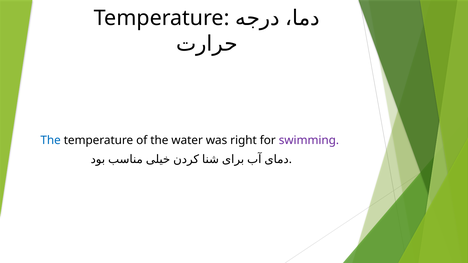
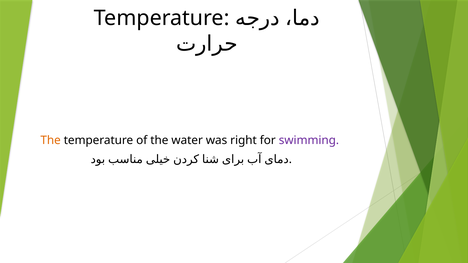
The colour: blue -> orange (51, 140)
